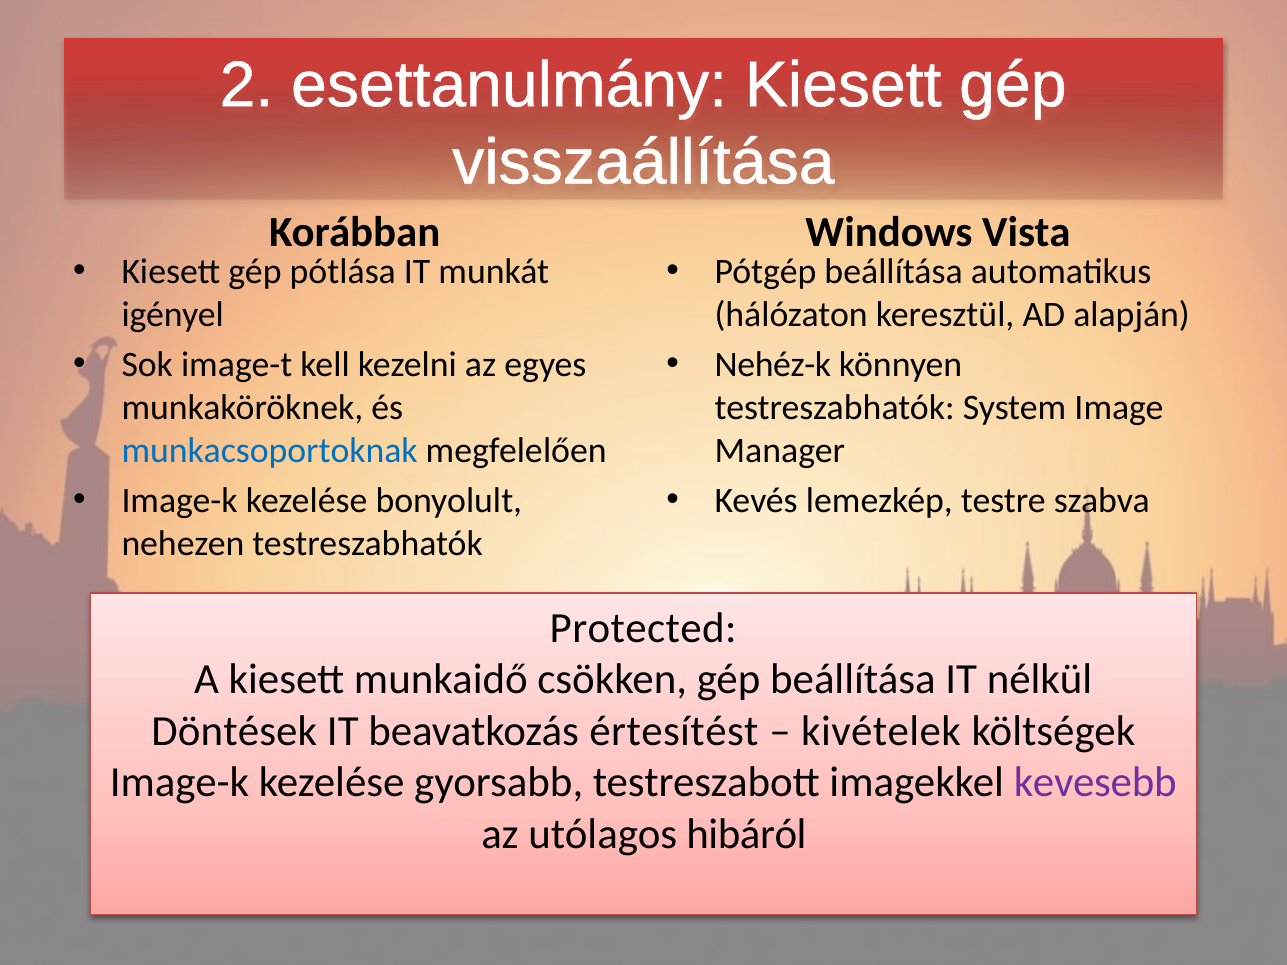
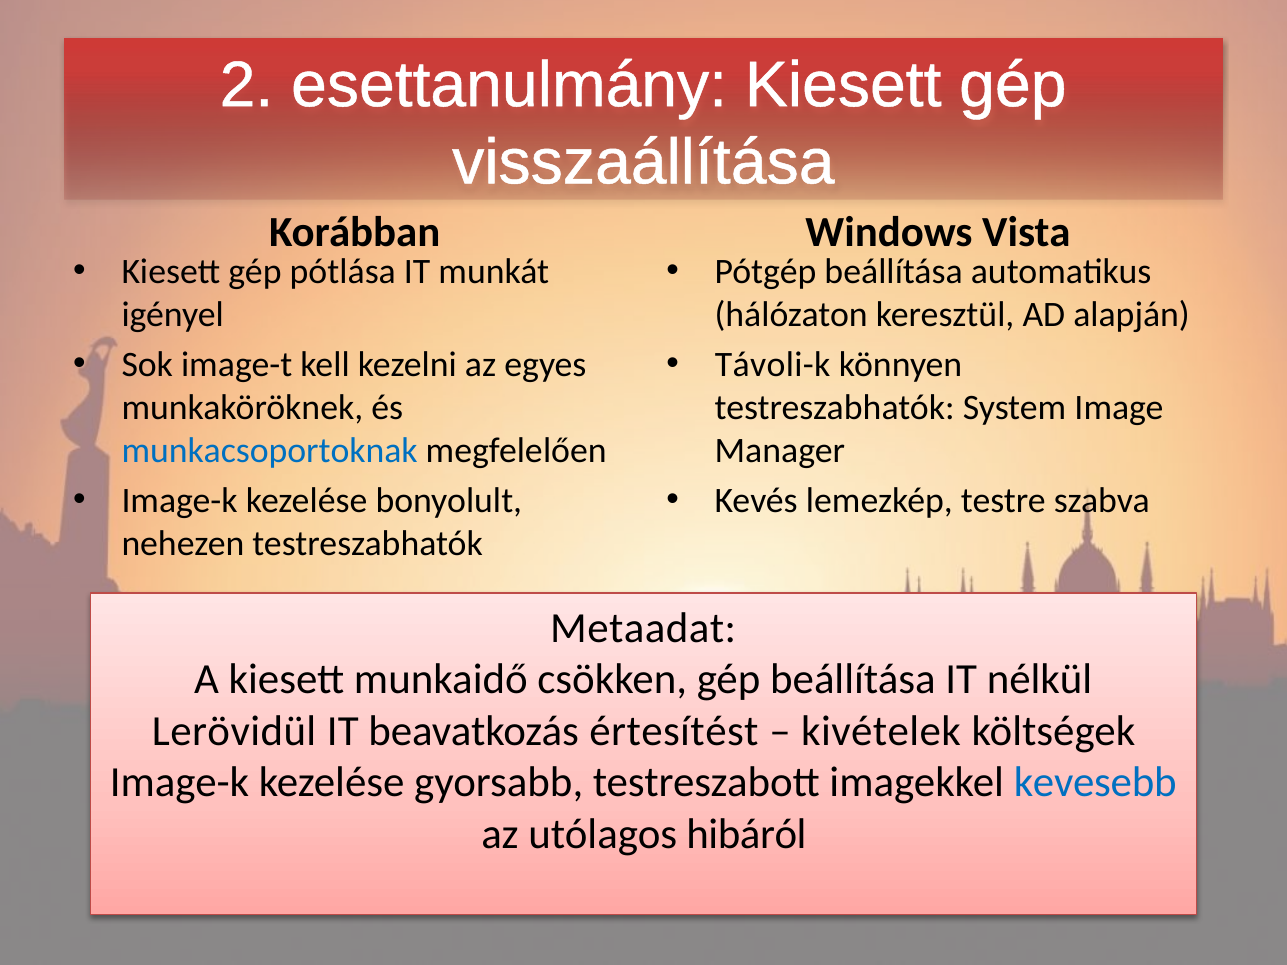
Nehéz-k: Nehéz-k -> Távoli-k (773, 365)
Protected: Protected -> Metaadat (643, 628)
Döntések: Döntések -> Lerövidül (234, 731)
kevesebb colour: purple -> blue (1095, 783)
